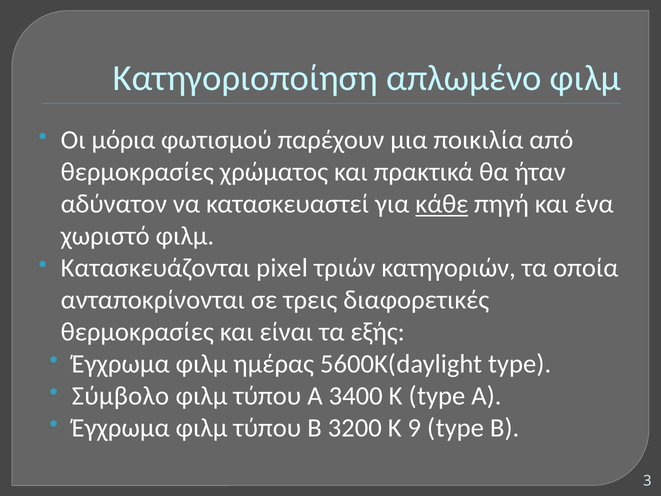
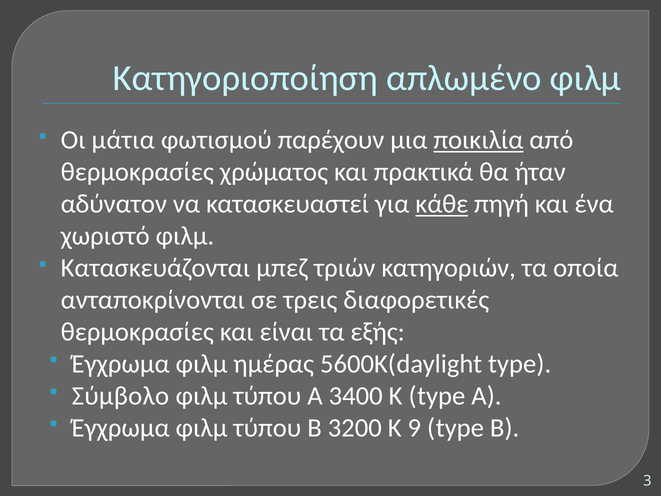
μόρια: μόρια -> μάτια (123, 140)
ποικιλία underline: none -> present (478, 140)
pixel: pixel -> μπεζ (282, 268)
